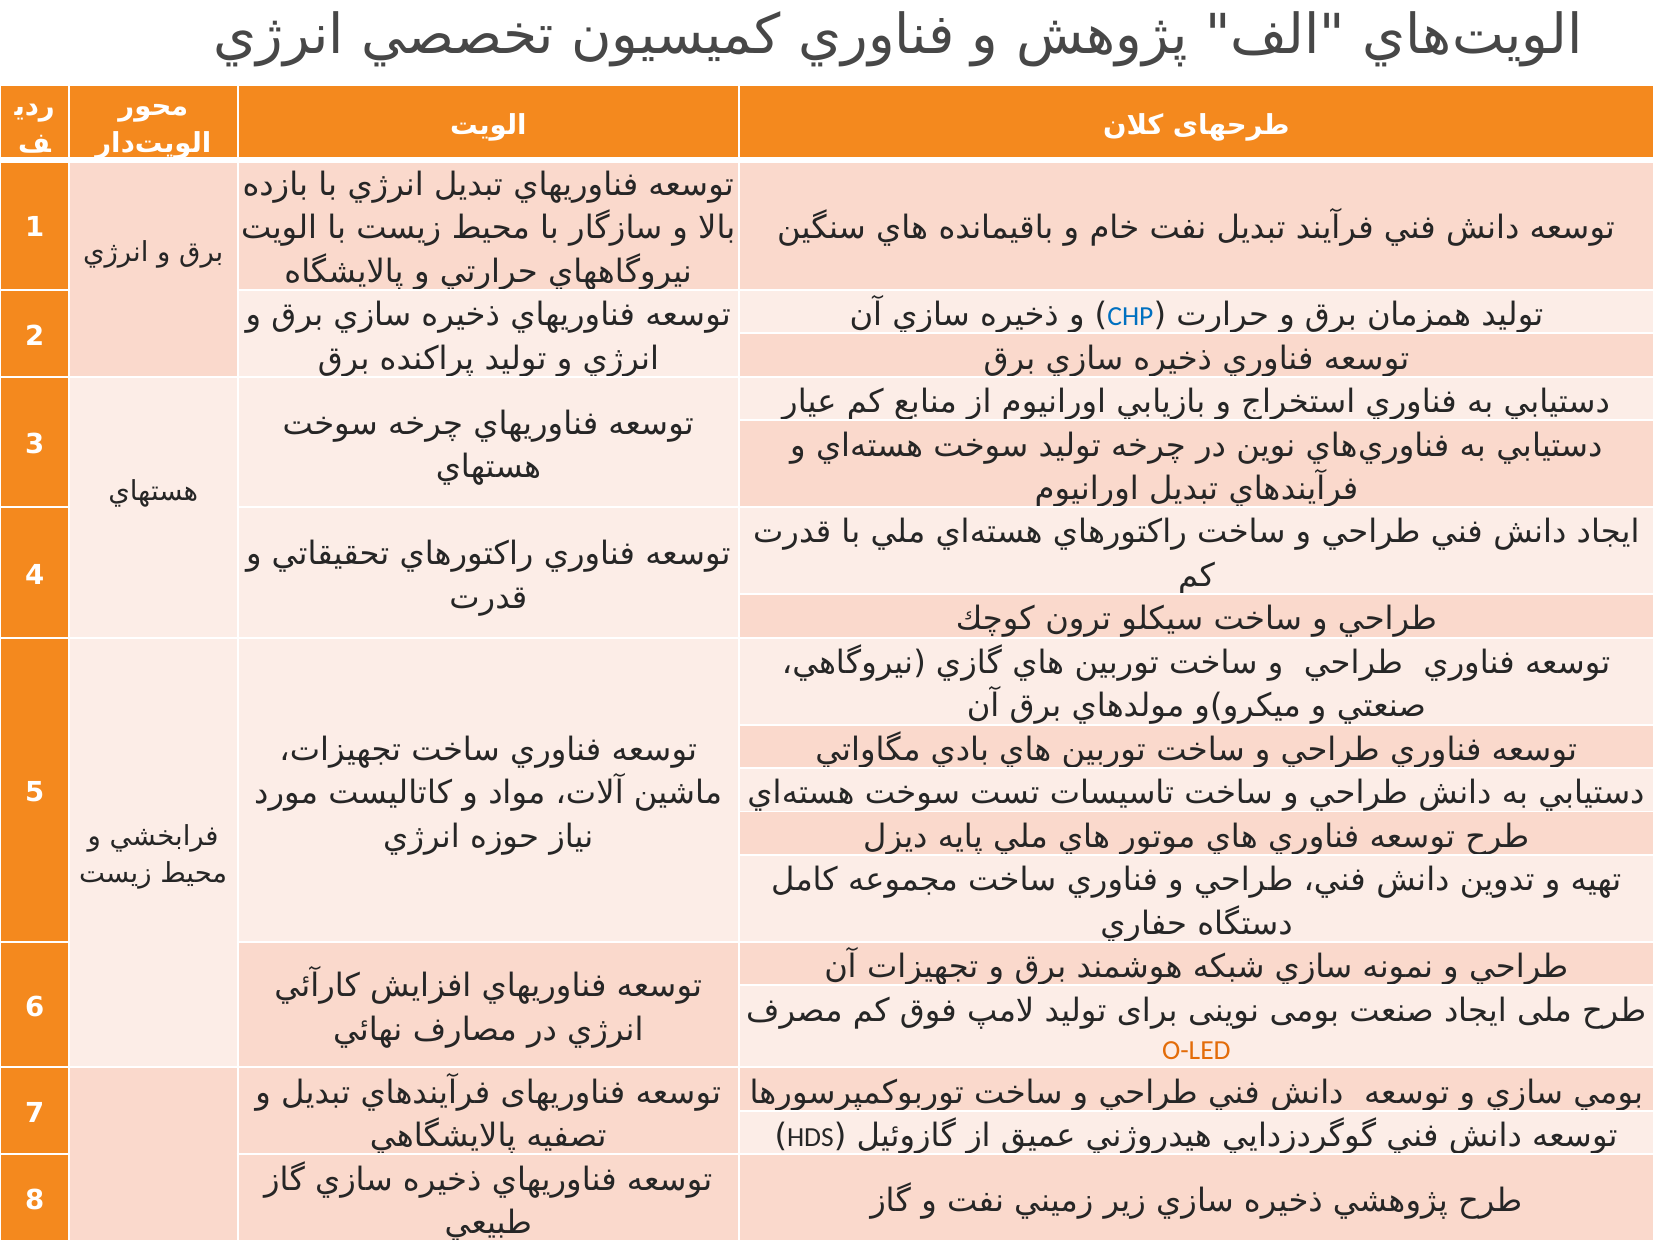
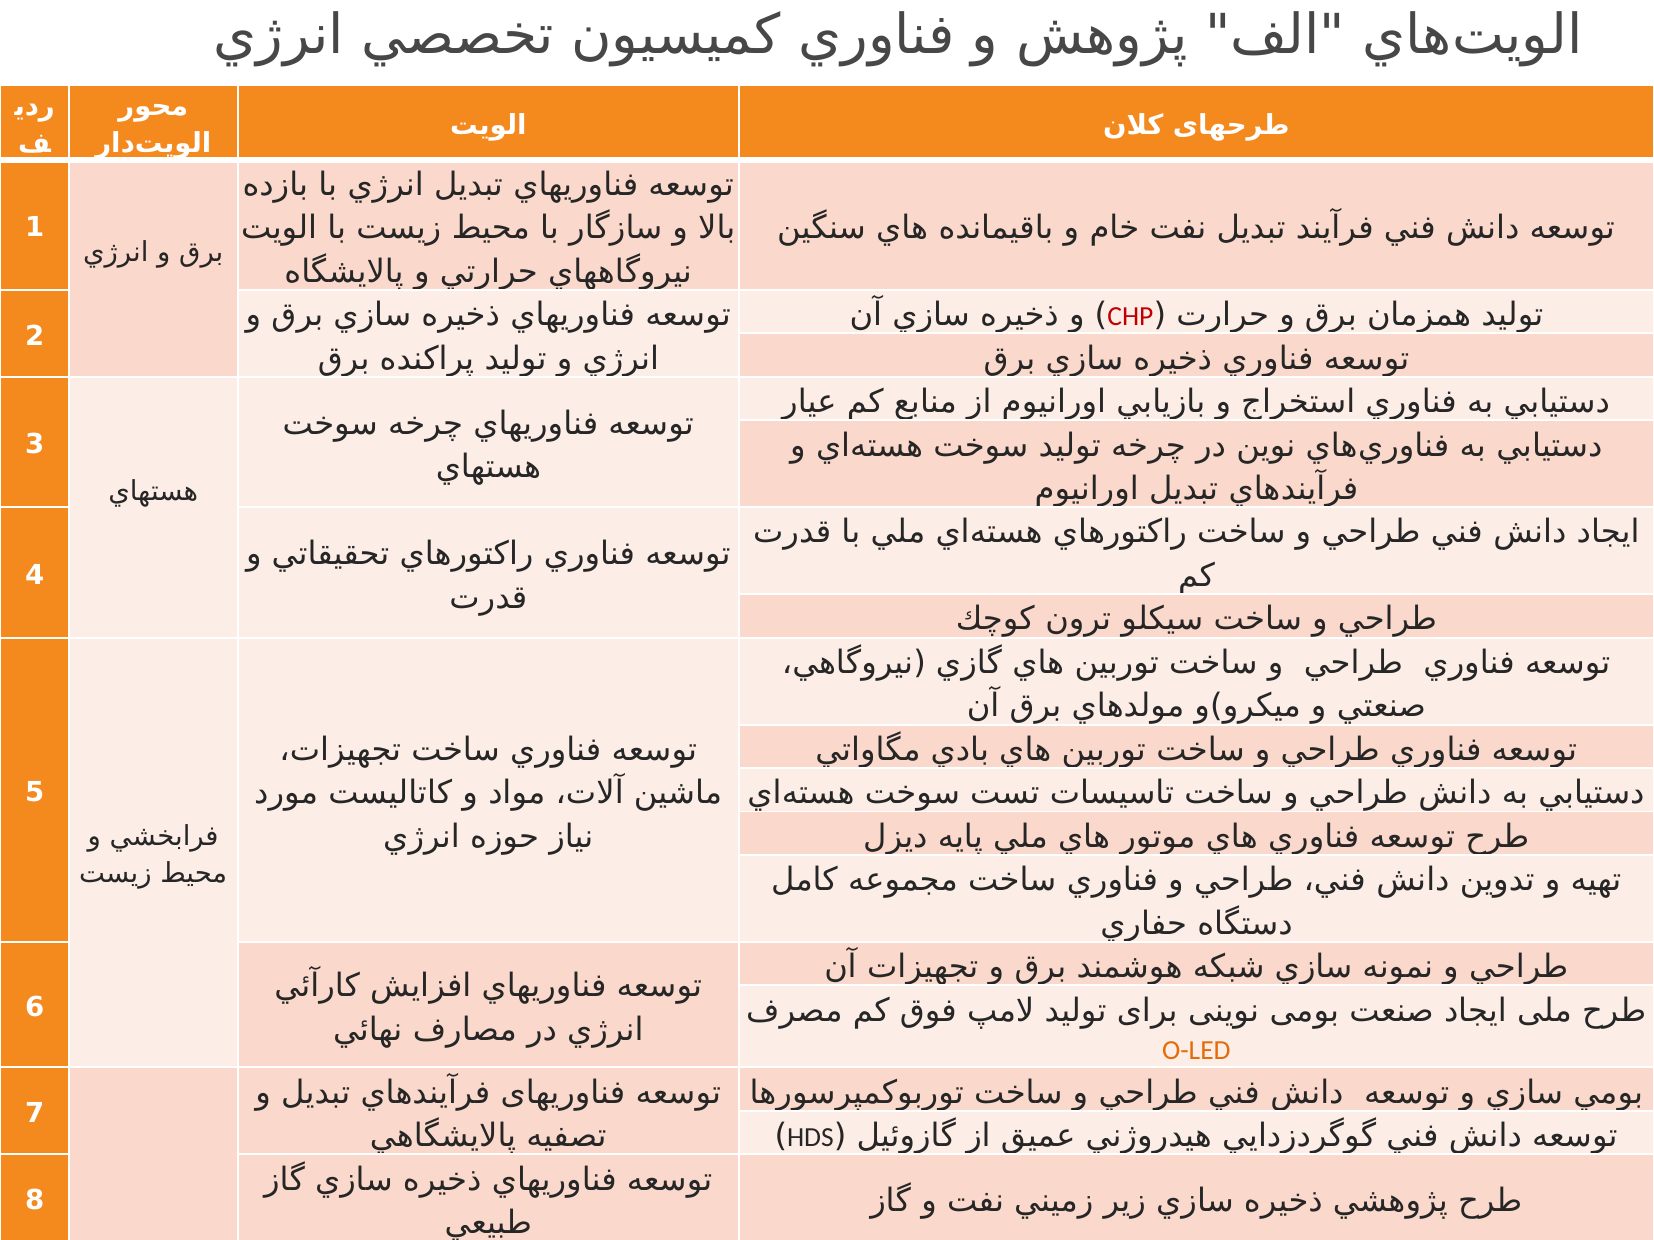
CHP colour: blue -> red (1130, 317)
